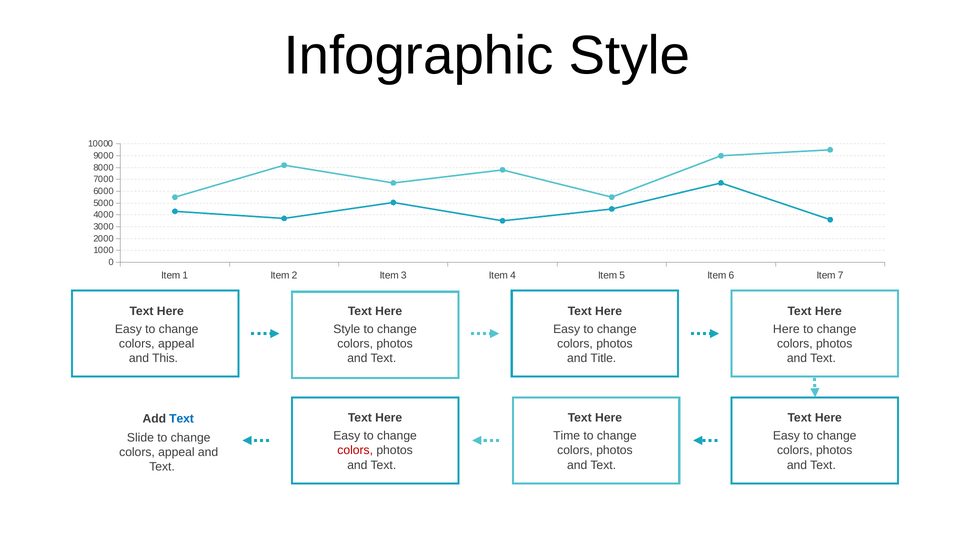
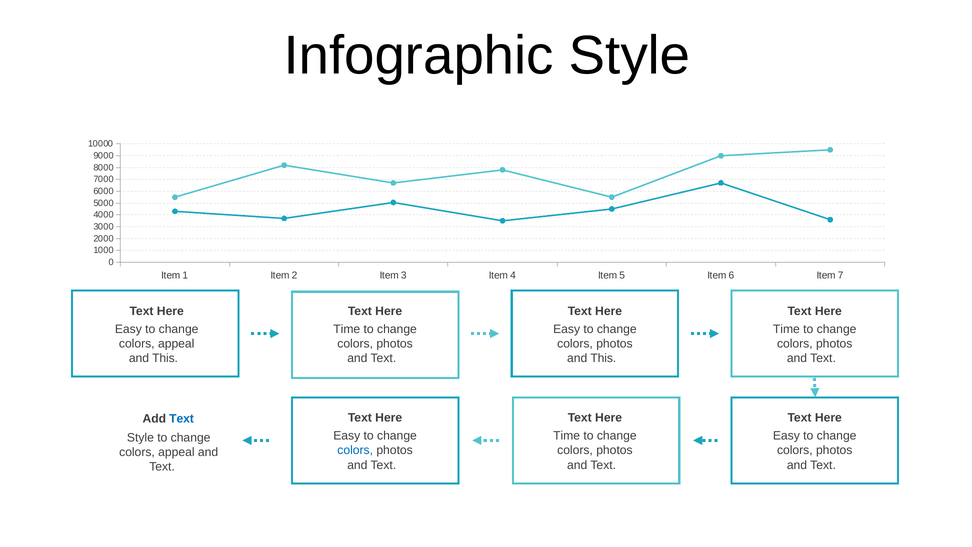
Style: Style -> Time (347, 329)
Here: Here -> Time (786, 329)
Title: Title -> This (603, 358)
Slide: Slide -> Style (140, 437)
colors colour: red -> blue (355, 450)
